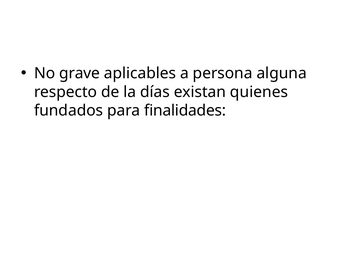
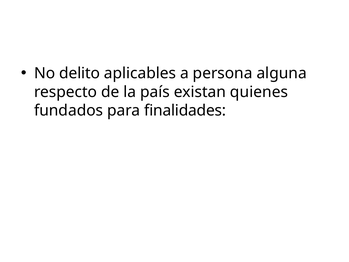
grave: grave -> delito (80, 73)
días: días -> país (155, 92)
